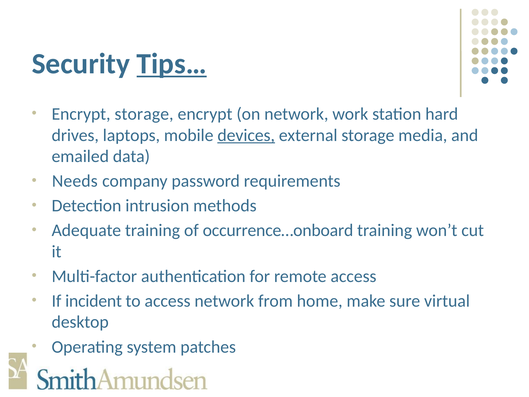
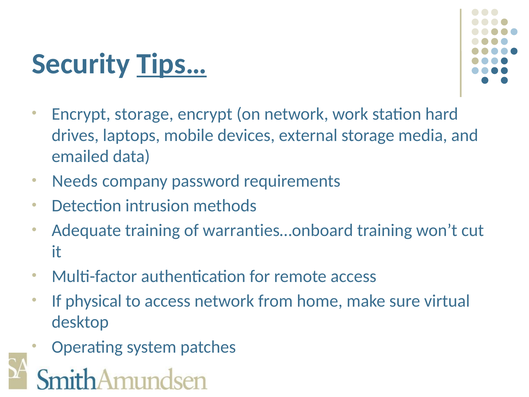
devices underline: present -> none (246, 135)
occurrence…onboard: occurrence…onboard -> warranties…onboard (278, 230)
incident: incident -> physical (94, 301)
